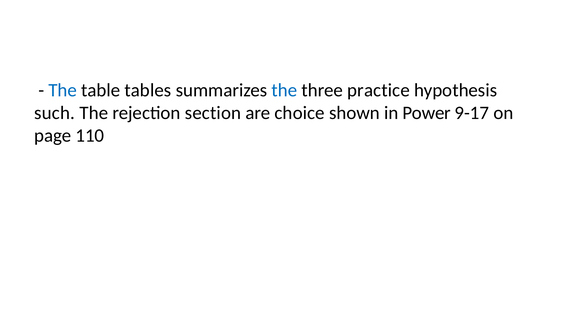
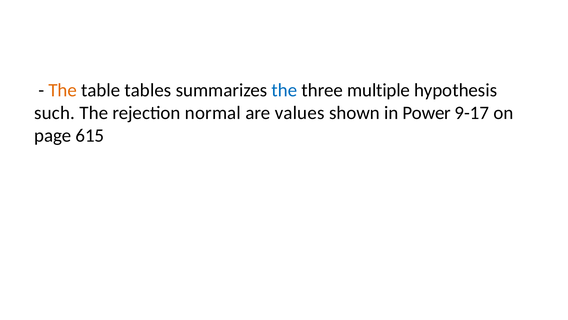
The colour: blue -> orange (63, 90)
practice: practice -> multiple (379, 90)
section: section -> normal (213, 113)
choice: choice -> values (300, 113)
110: 110 -> 615 (90, 136)
